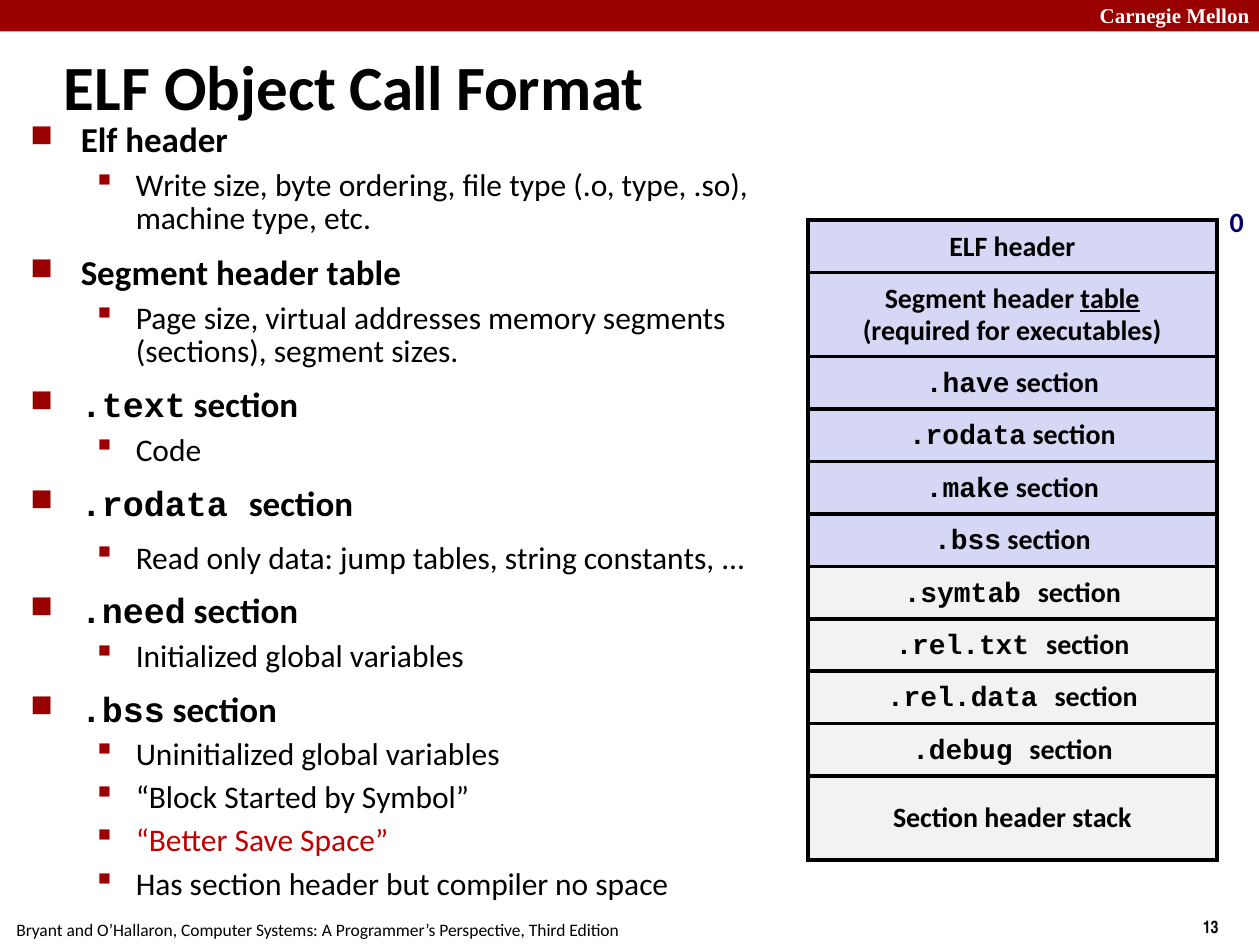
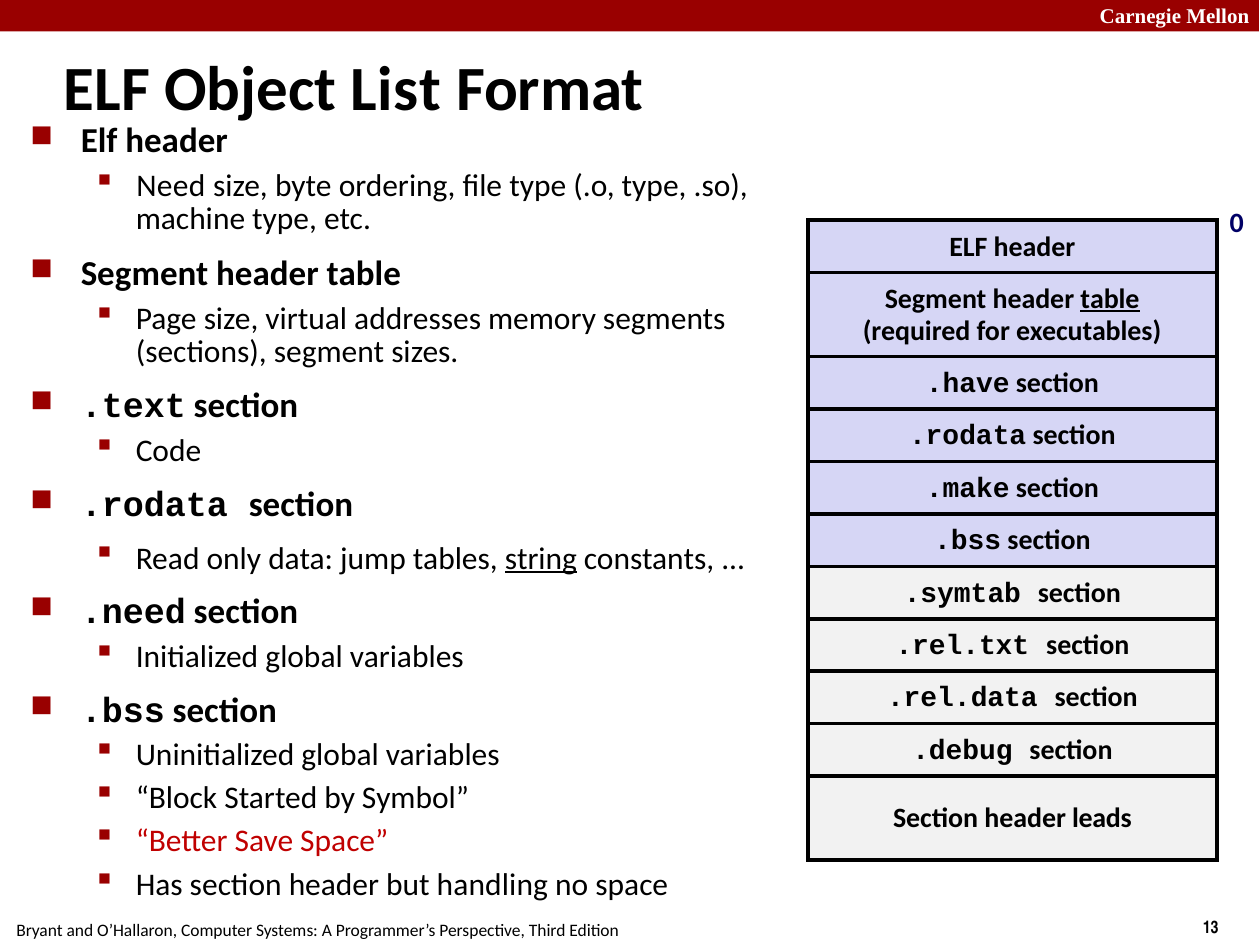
Call: Call -> List (396, 90)
Write: Write -> Need (171, 186)
string underline: none -> present (541, 559)
stack: stack -> leads (1102, 819)
compiler: compiler -> handling (492, 885)
